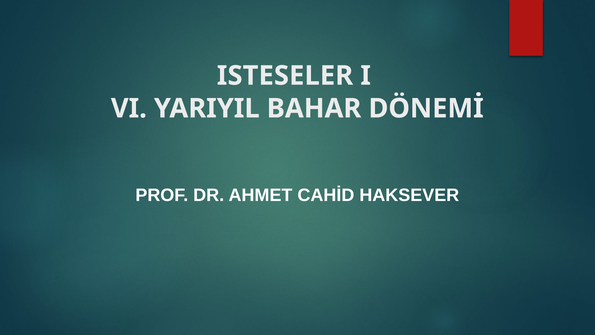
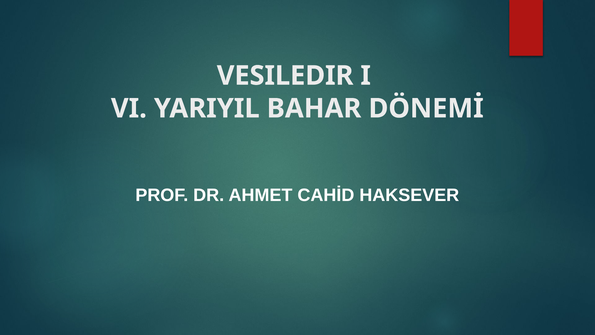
ISTESELER: ISTESELER -> VESILEDIR (285, 76)
